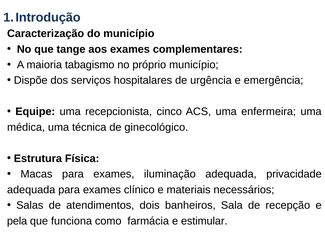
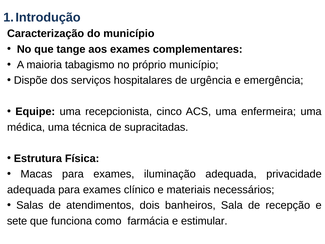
ginecológico: ginecológico -> supracitadas (156, 127)
pela: pela -> sete (17, 221)
